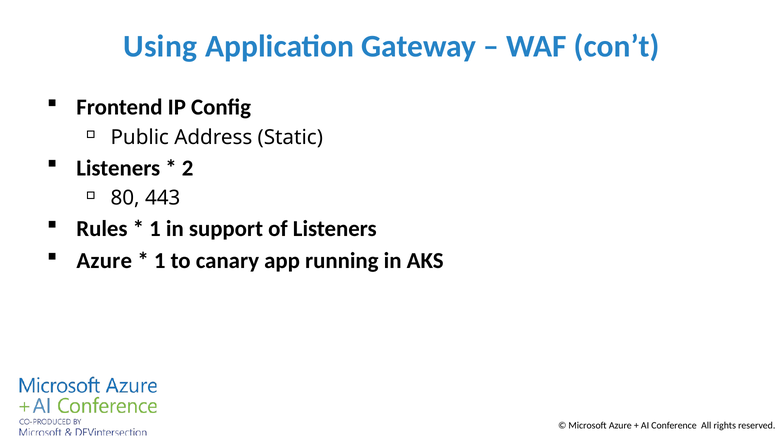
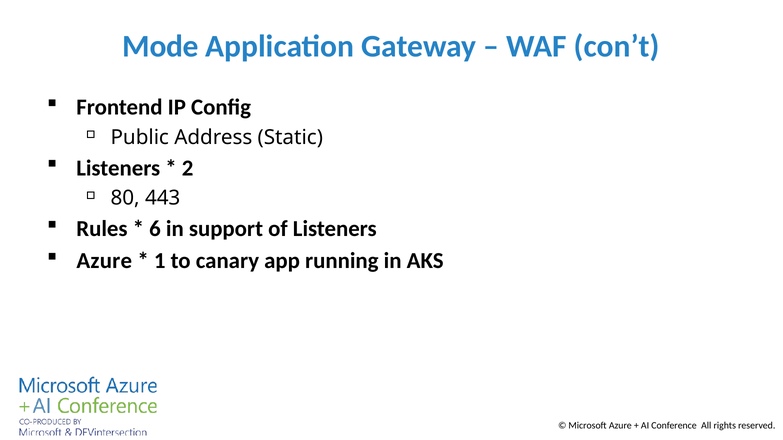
Using: Using -> Mode (161, 46)
1: 1 -> 6 (155, 229)
